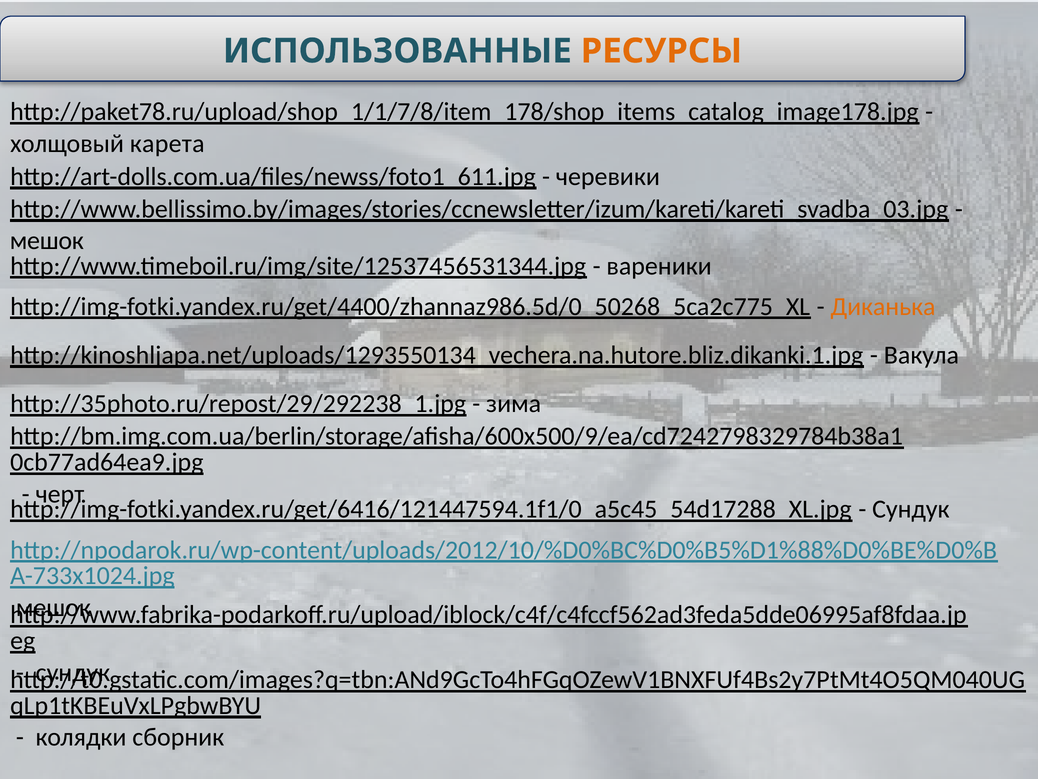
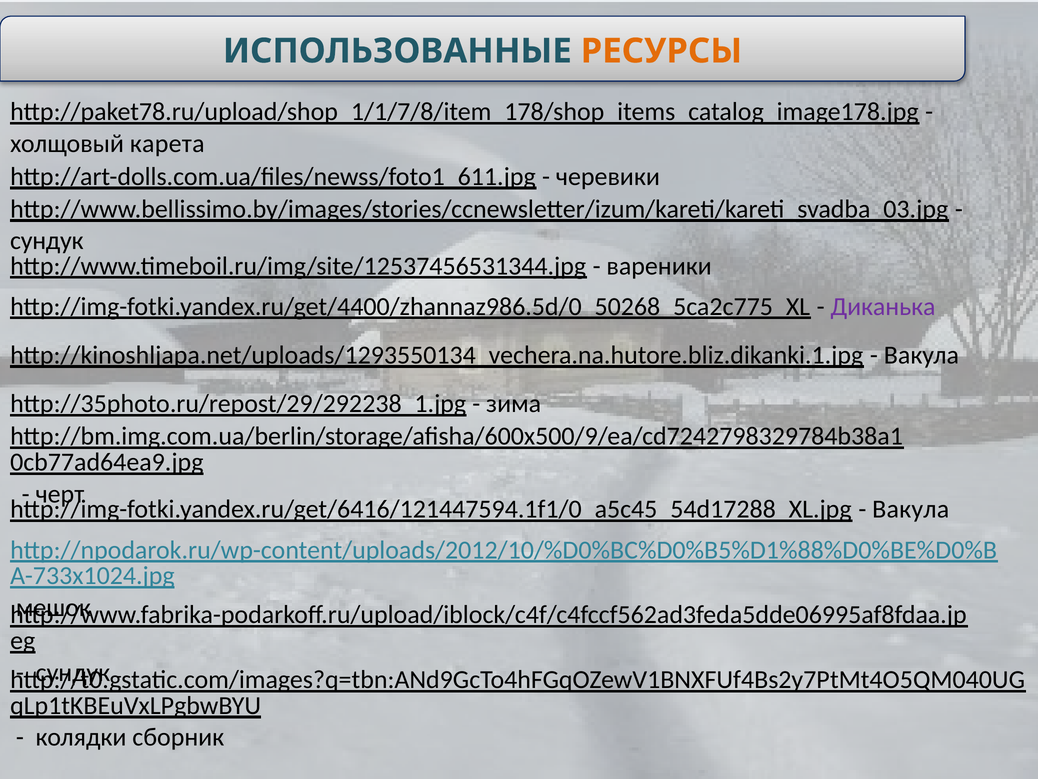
мешок: мешок -> сундук (47, 241)
Диканька colour: orange -> purple (883, 306)
Сундук: Сундук -> Вакула (911, 509)
